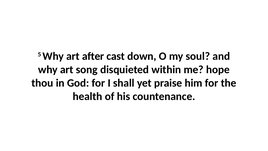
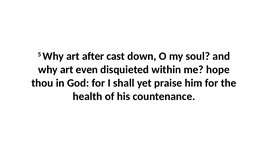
song: song -> even (87, 69)
